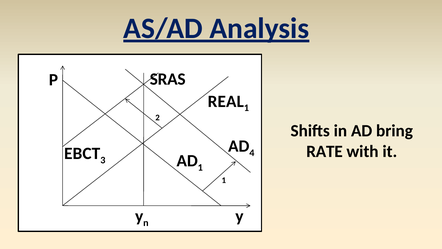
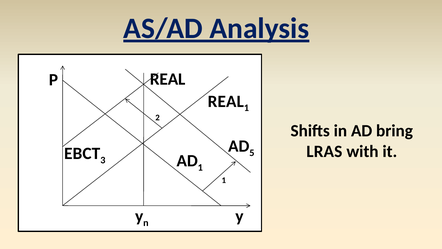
SRAS: SRAS -> REAL (168, 79)
4: 4 -> 5 (252, 153)
RATE: RATE -> LRAS (324, 151)
